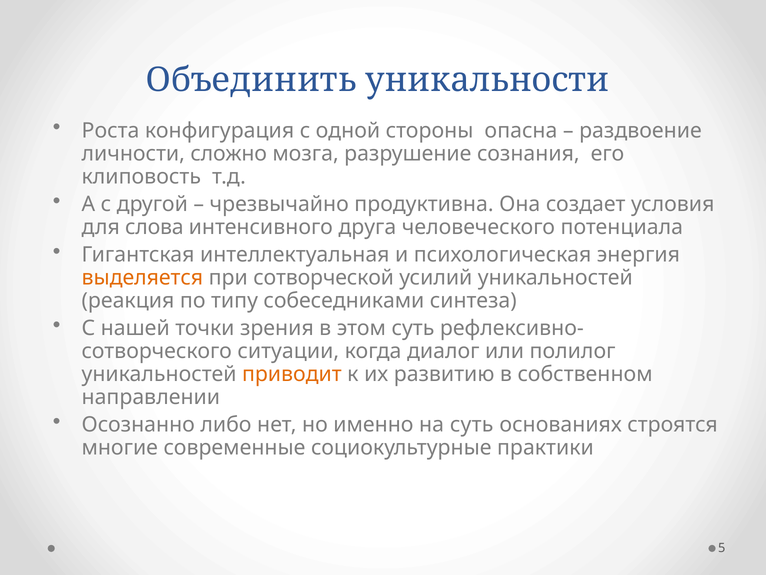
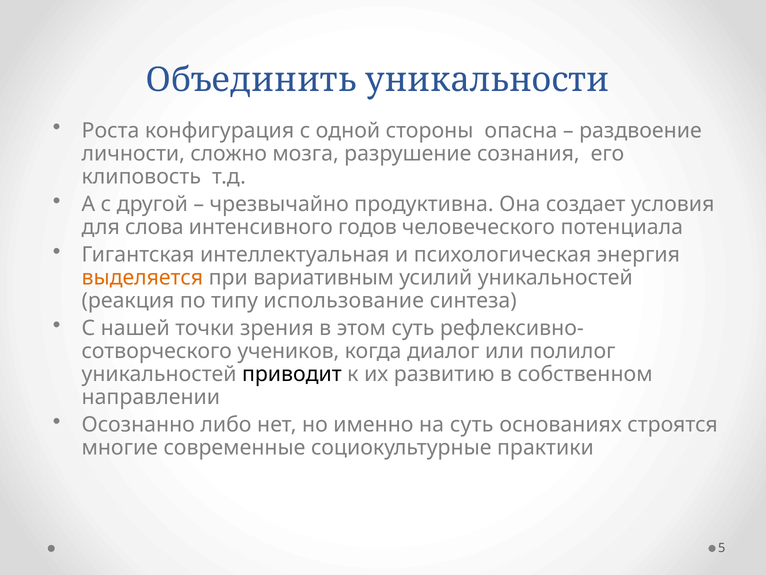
друга: друга -> годов (367, 227)
сотворческой: сотворческой -> вариативным (324, 278)
собеседниками: собеседниками -> использование (344, 300)
ситуации: ситуации -> учеников (288, 351)
приводит colour: orange -> black (292, 374)
